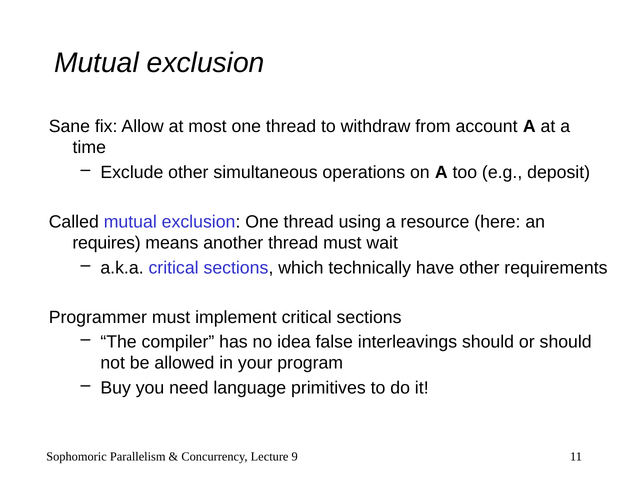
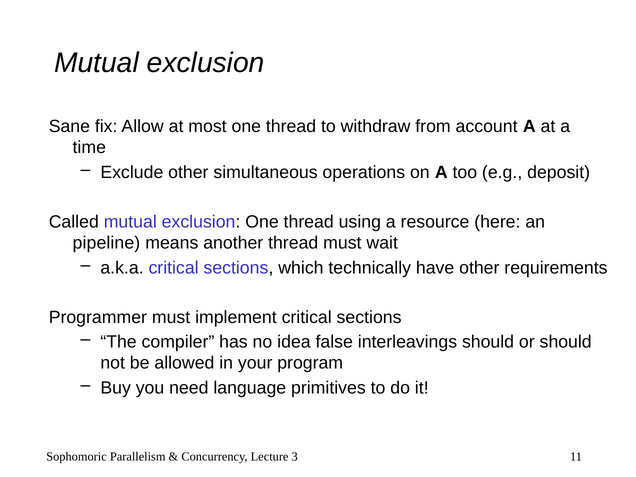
requires: requires -> pipeline (106, 243)
9: 9 -> 3 (295, 457)
